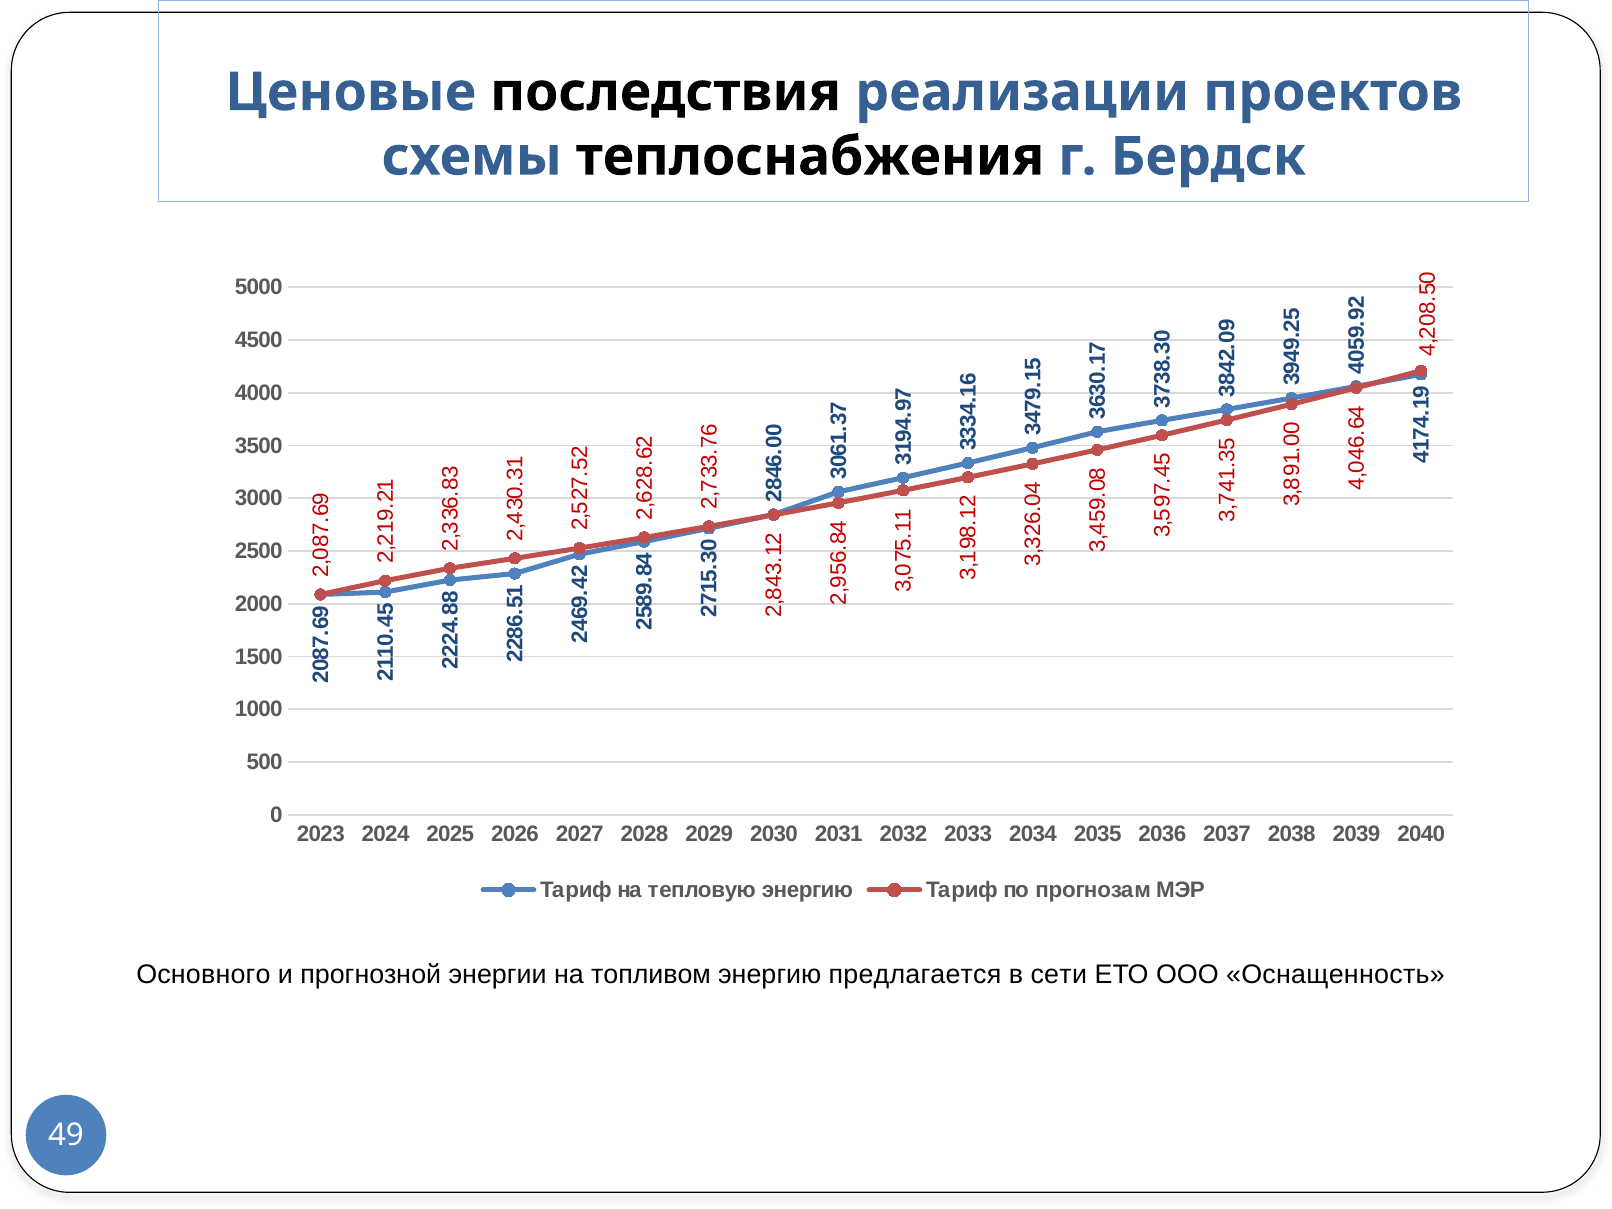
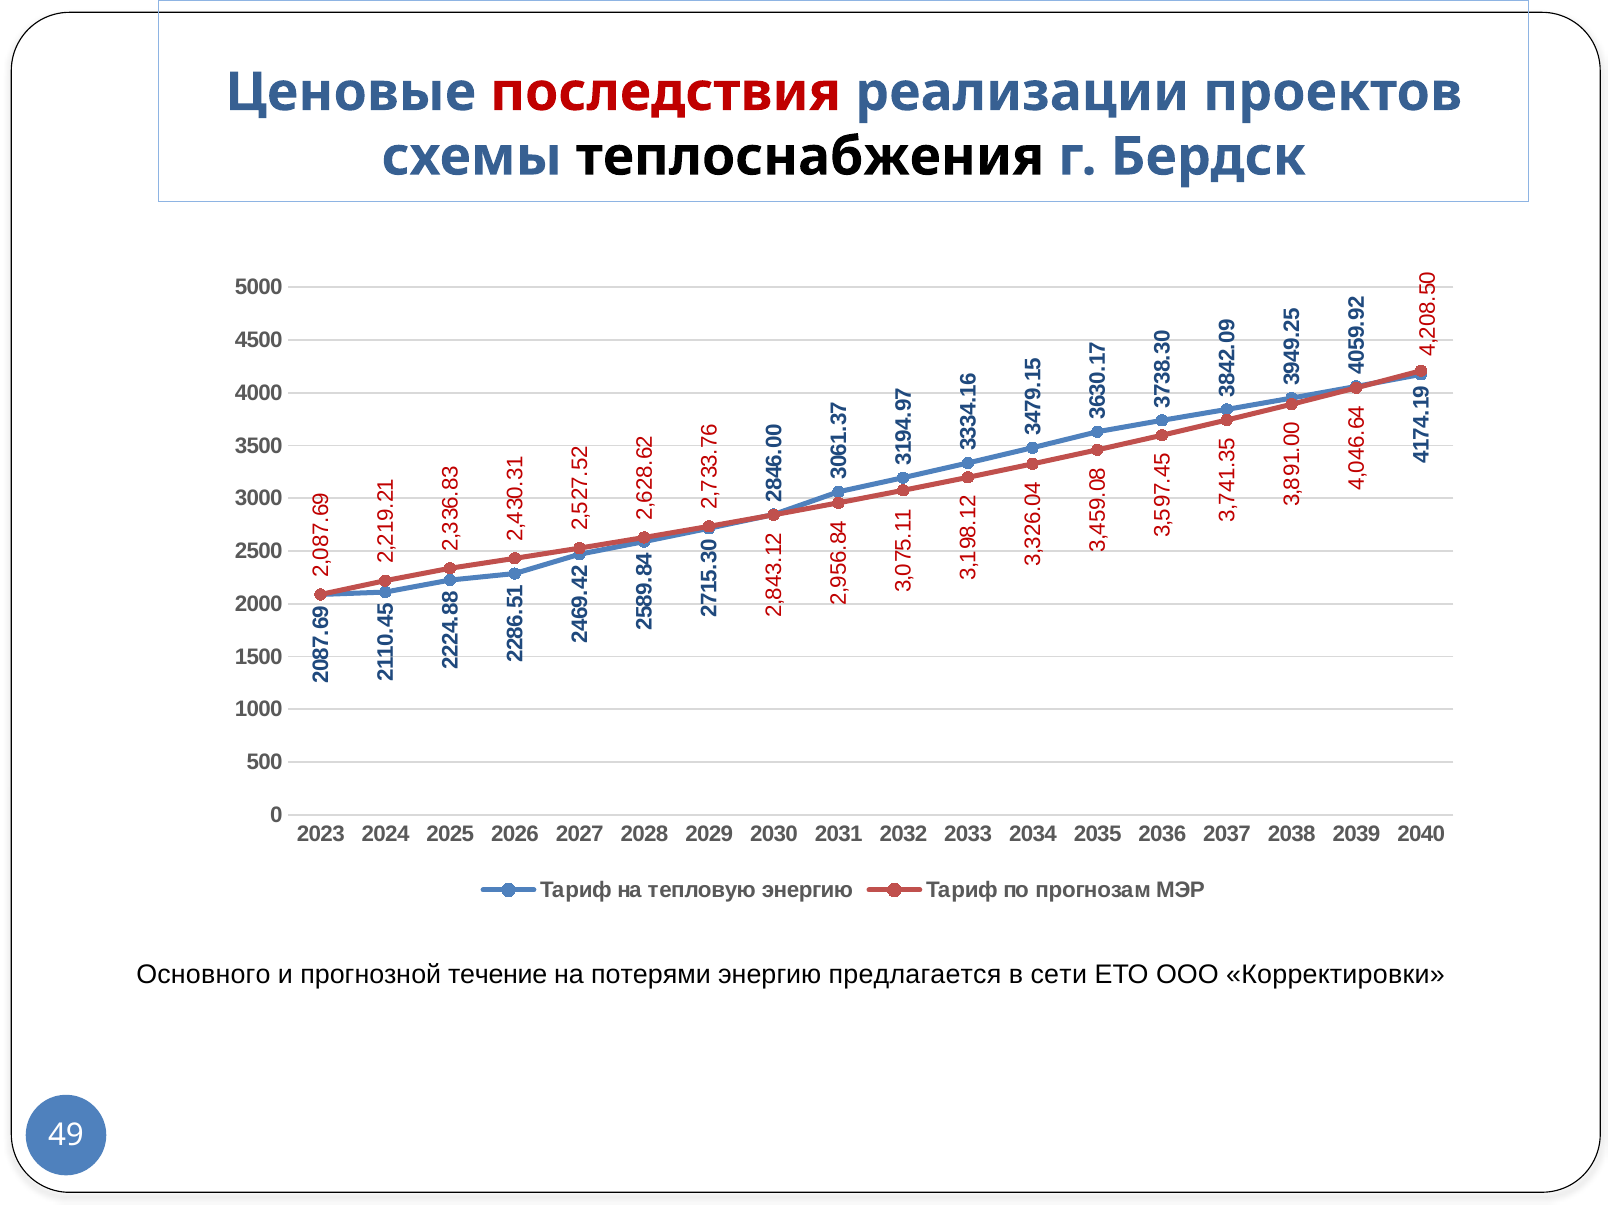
последствия colour: black -> red (666, 92)
энергии: энергии -> течение (498, 974)
топливом: топливом -> потерями (651, 974)
Оснащенность: Оснащенность -> Корректировки (1335, 974)
